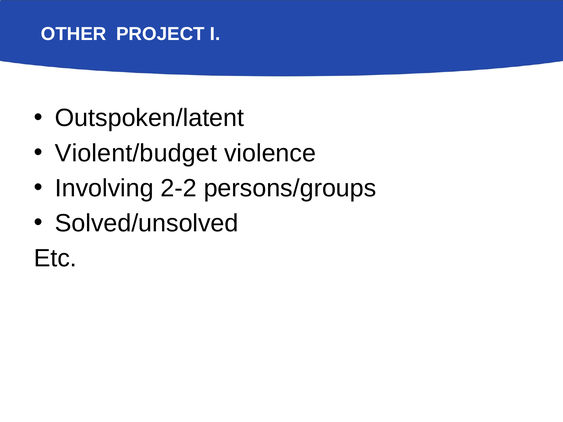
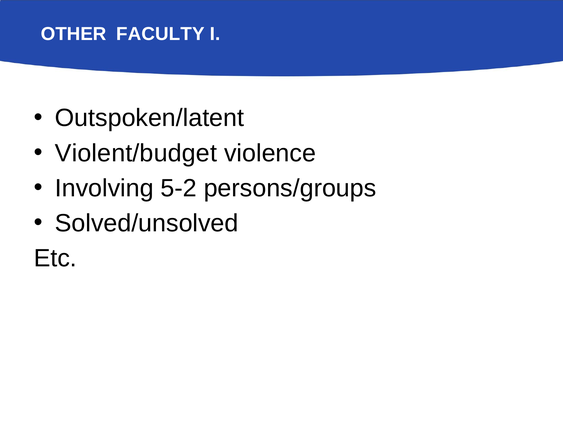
PROJECT: PROJECT -> FACULTY (160, 34)
2-2: 2-2 -> 5-2 (179, 188)
